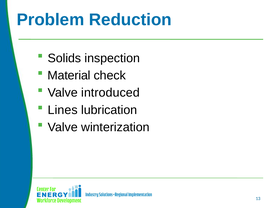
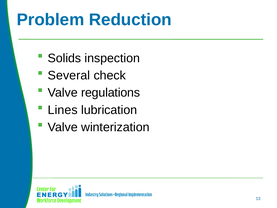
Material: Material -> Several (69, 75)
introduced: introduced -> regulations (111, 93)
